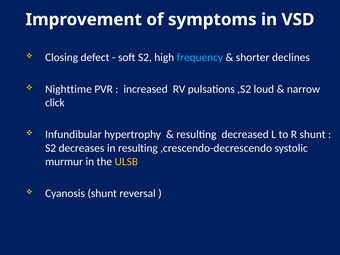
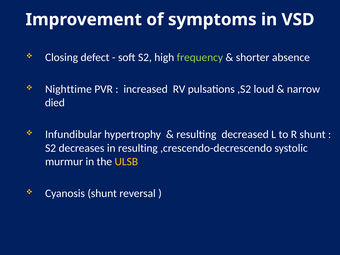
frequency colour: light blue -> light green (200, 57)
declines: declines -> absence (291, 57)
click: click -> died (55, 103)
